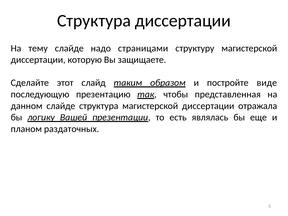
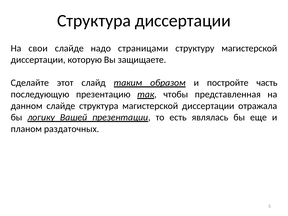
тему: тему -> свои (38, 48)
виде: виде -> часть (267, 83)
